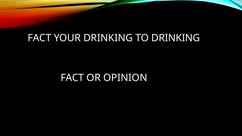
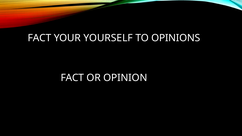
YOUR DRINKING: DRINKING -> YOURSELF (108, 38)
TO DRINKING: DRINKING -> OPINIONS (176, 38)
